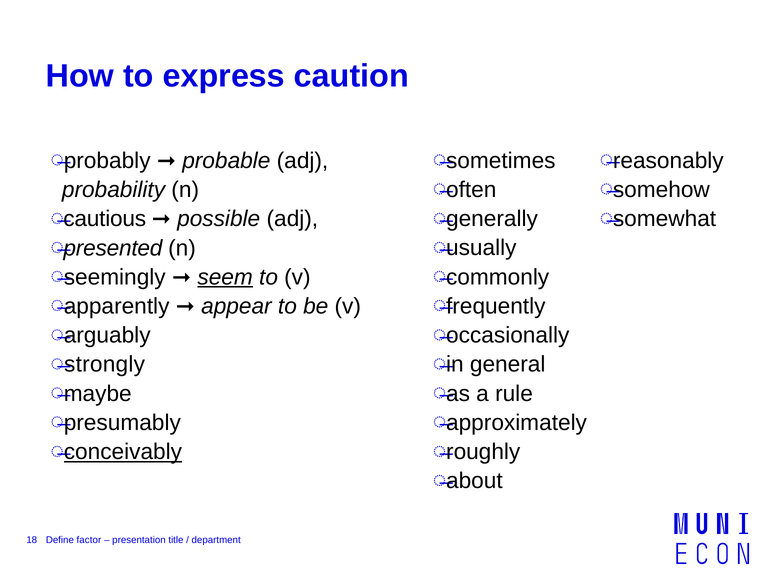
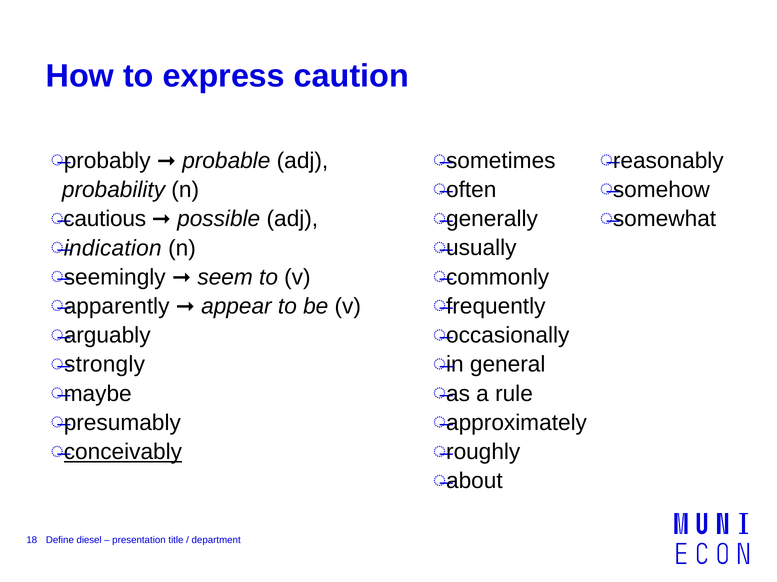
presented: presented -> indication (113, 248)
seem underline: present -> none (225, 278)
factor: factor -> diesel (89, 541)
